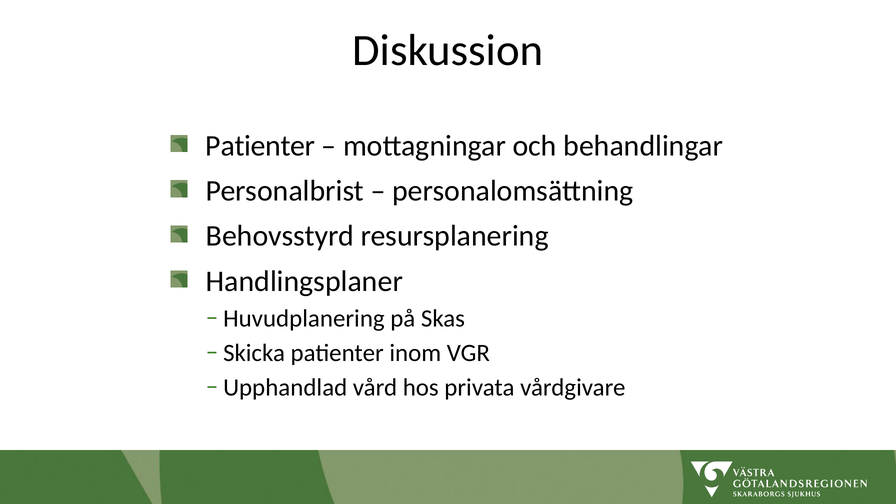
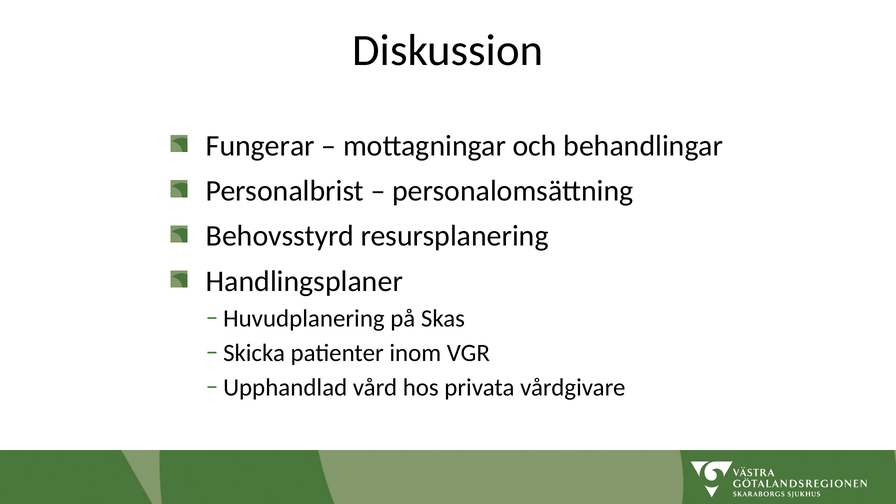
Patienter: Patienter -> Fungerar (260, 146)
